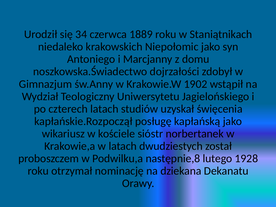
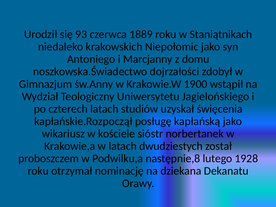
34: 34 -> 93 (81, 34)
1902: 1902 -> 1900 (196, 84)
